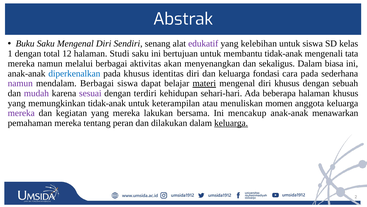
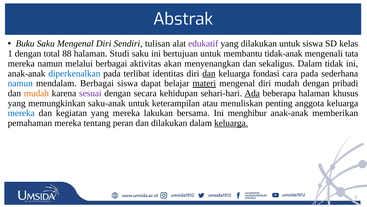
senang: senang -> tulisan (158, 44)
yang kelebihan: kelebihan -> dilakukan (259, 44)
12: 12 -> 88 (67, 53)
biasa: biasa -> tidak (334, 63)
pada khusus: khusus -> terlibat (137, 73)
dan underline: none -> present (209, 73)
namun colour: purple -> blue (20, 83)
diri khusus: khusus -> mudah (287, 83)
sebuah: sebuah -> pribadi (345, 83)
mudah colour: purple -> orange (36, 93)
terdiri: terdiri -> secara (145, 93)
Ada underline: none -> present (252, 93)
memungkinkan tidak-anak: tidak-anak -> saku-anak (107, 103)
momen: momen -> penting (279, 103)
mereka colour: purple -> blue (21, 113)
mencakup: mencakup -> menghibur (247, 113)
menawarkan: menawarkan -> memberikan (335, 113)
